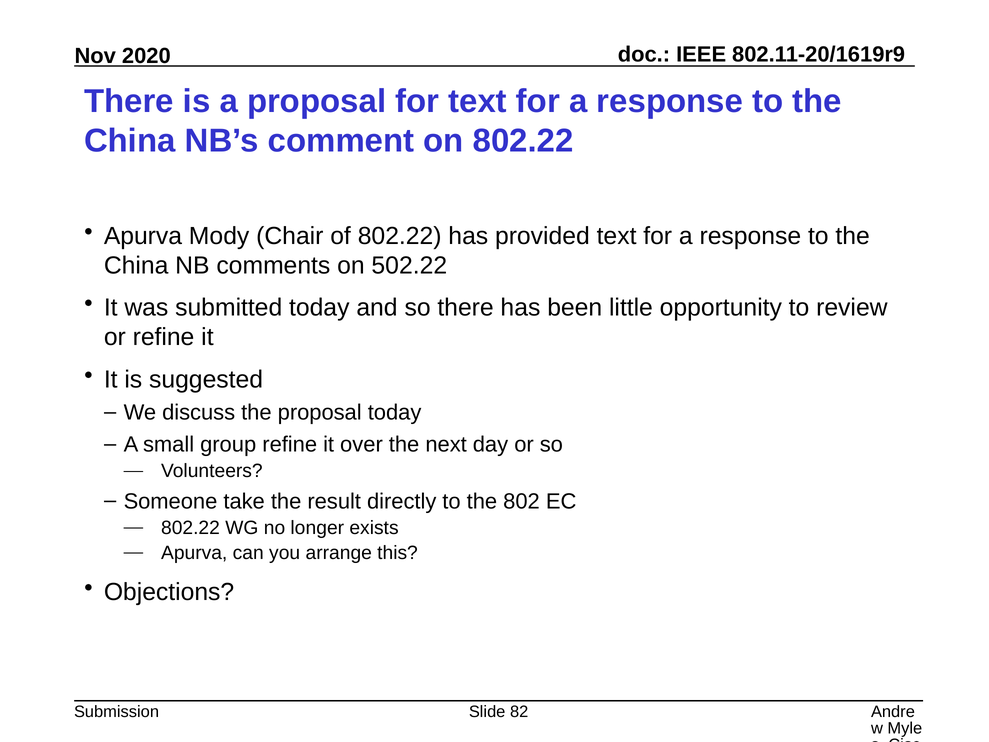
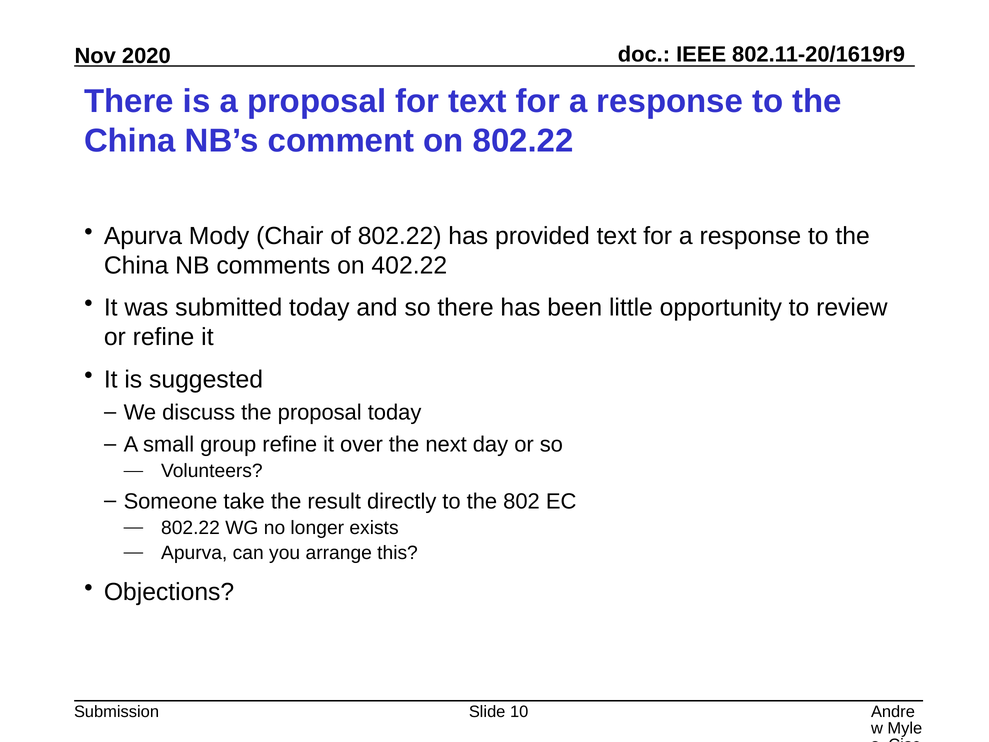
502.22: 502.22 -> 402.22 (409, 265)
82: 82 -> 10 (519, 711)
